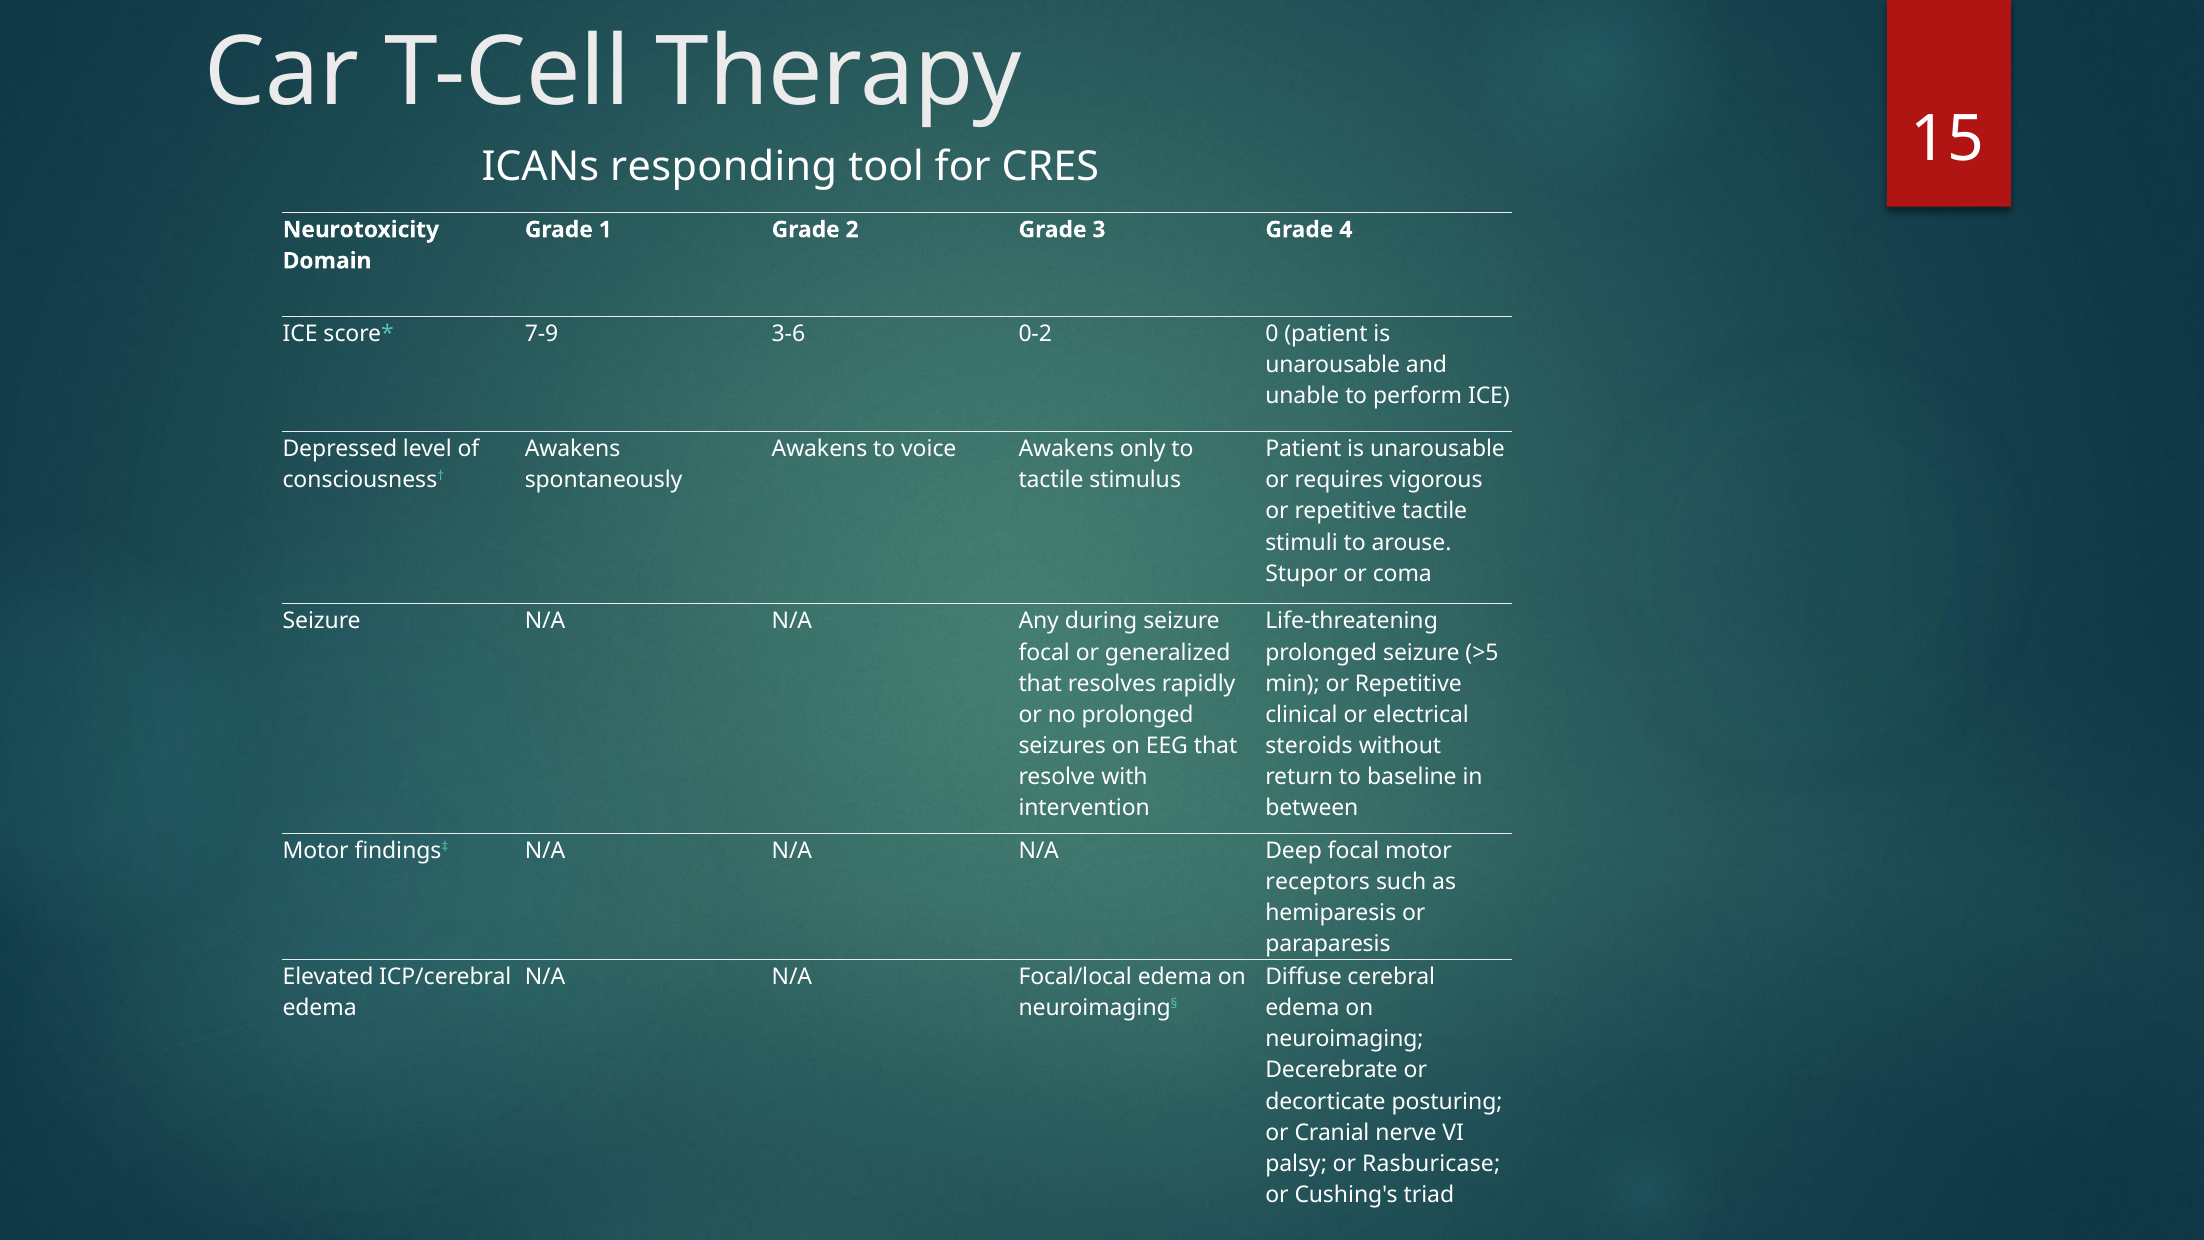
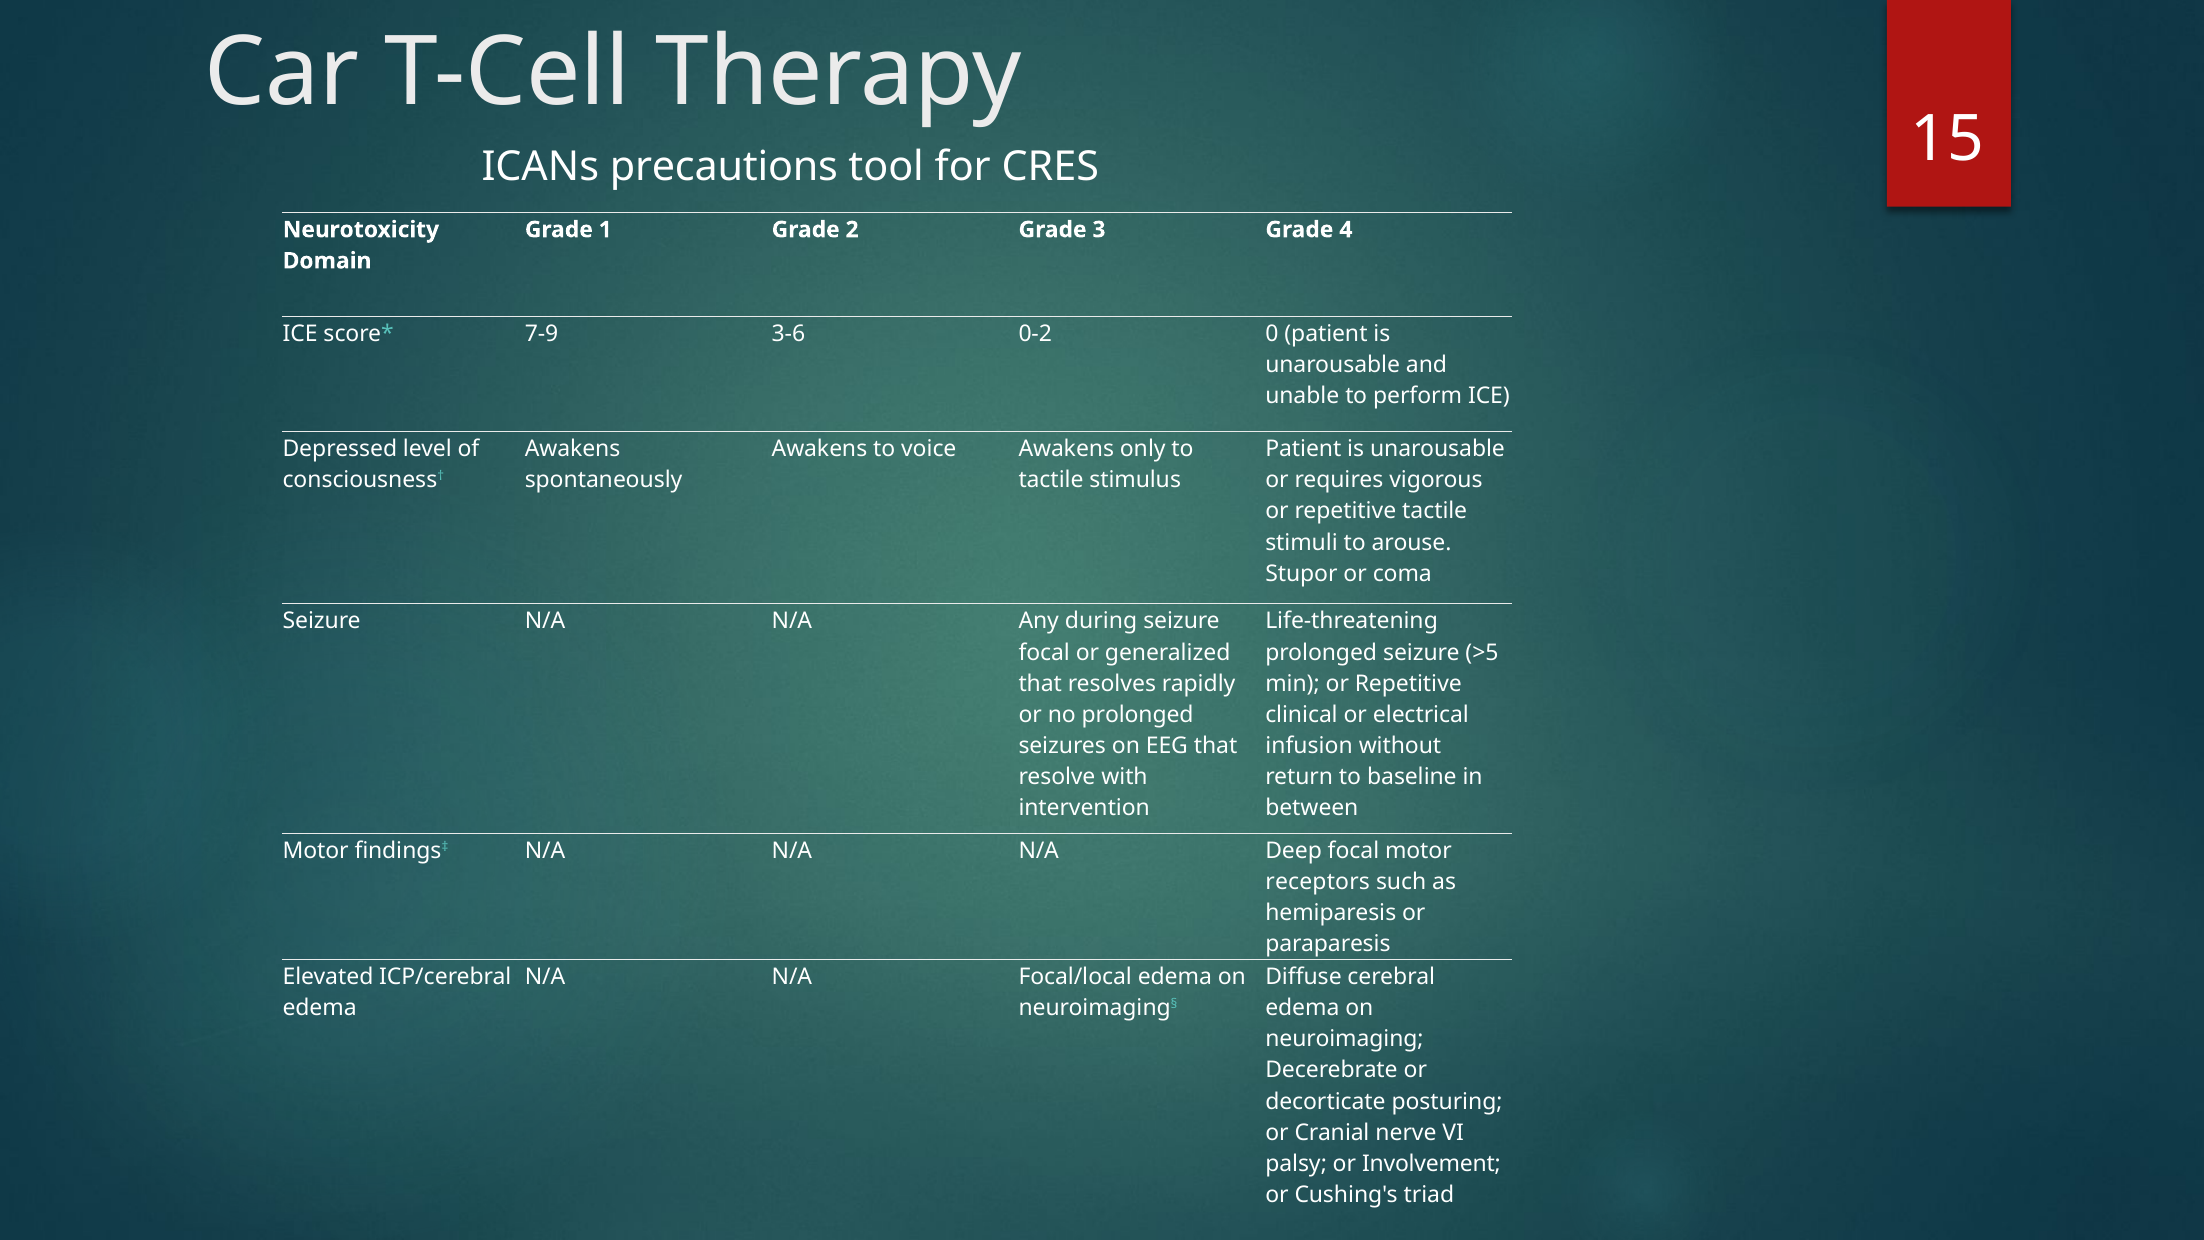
responding: responding -> precautions (724, 167)
steroids: steroids -> infusion (1309, 746)
Rasburicase: Rasburicase -> Involvement (1431, 1164)
